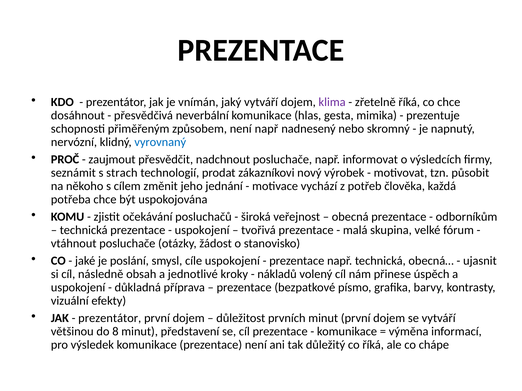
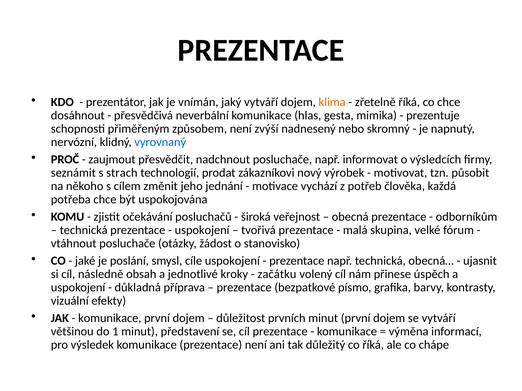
klima colour: purple -> orange (332, 102)
není např: např -> zvýší (266, 129)
nákladů: nákladů -> začátku (277, 275)
prezentátor: prezentátor -> komunikace (110, 319)
8: 8 -> 1 (115, 332)
